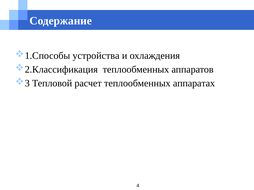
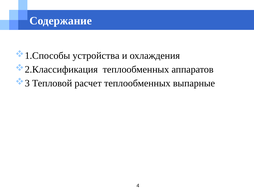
аппаратах: аппаратах -> выпарные (194, 84)
